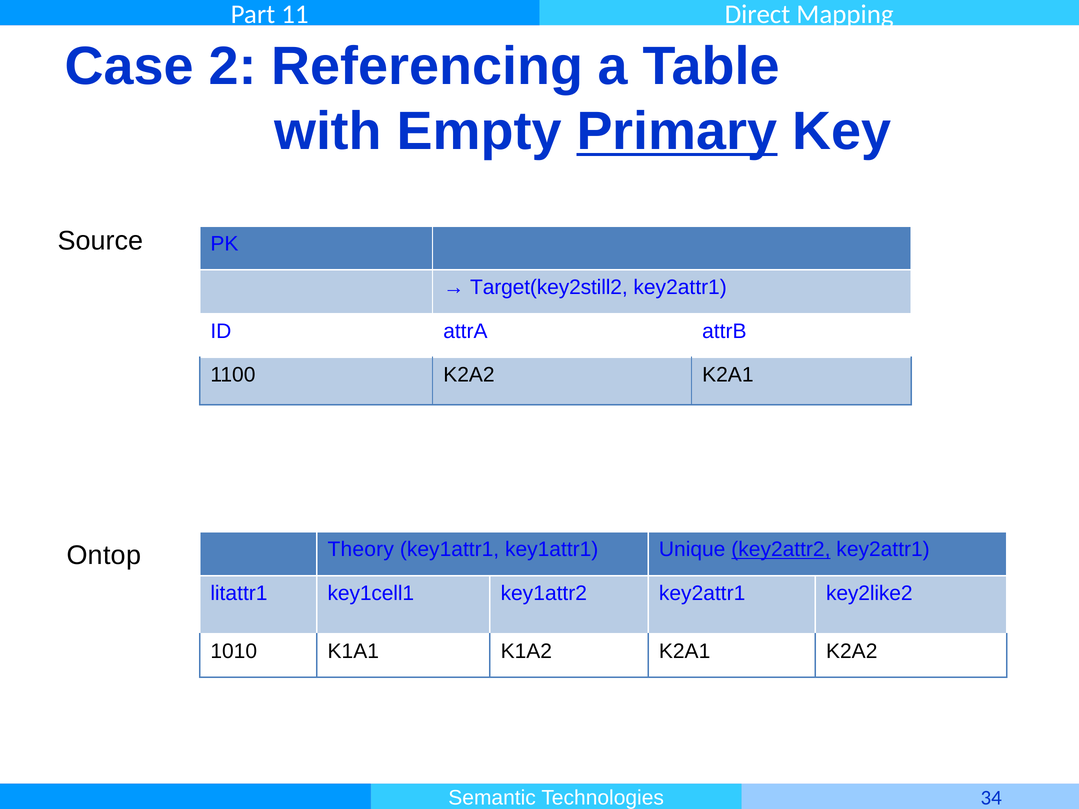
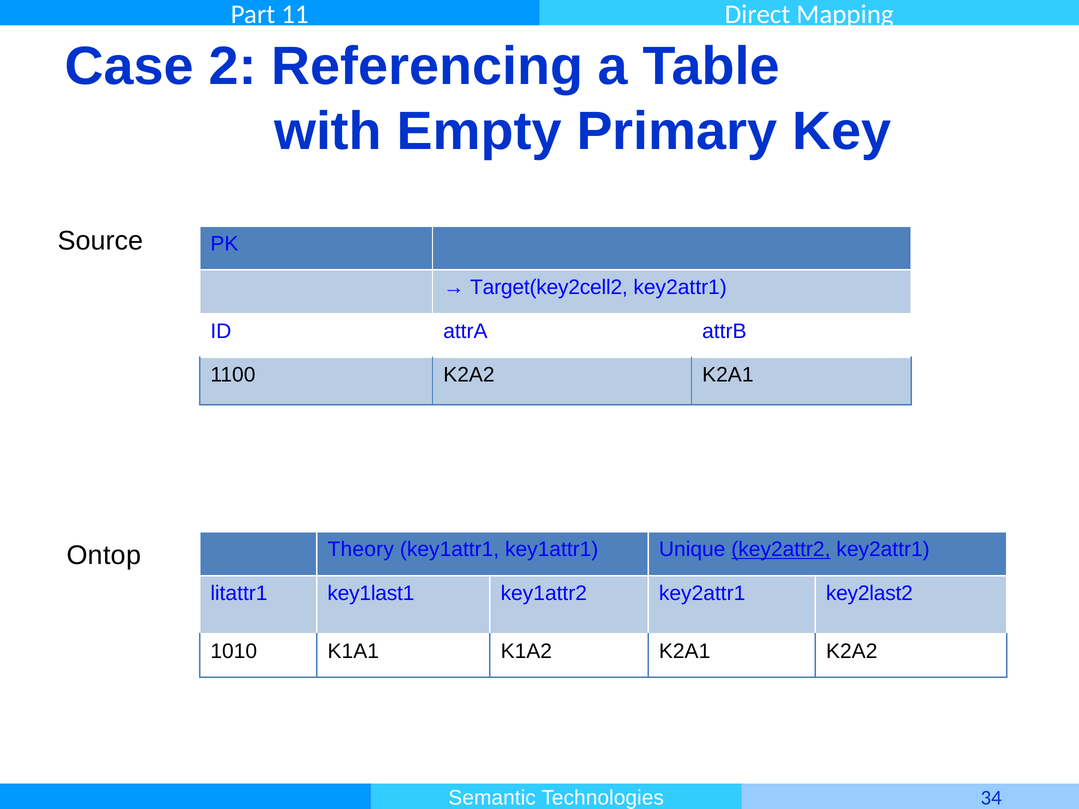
Primary underline: present -> none (677, 131)
Target(key2still2: Target(key2still2 -> Target(key2cell2 (549, 288)
key1cell1: key1cell1 -> key1last1 (371, 593)
key2like2: key2like2 -> key2last2 (869, 593)
